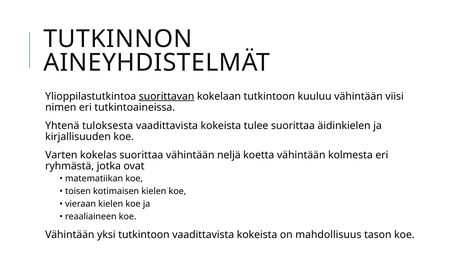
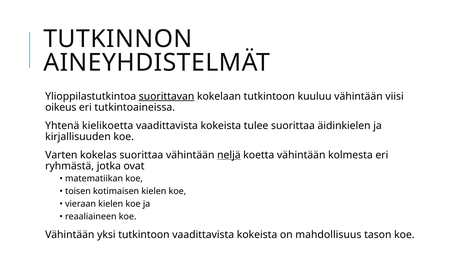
nimen: nimen -> oikeus (61, 108)
tuloksesta: tuloksesta -> kielikoetta (108, 126)
neljä underline: none -> present (229, 155)
